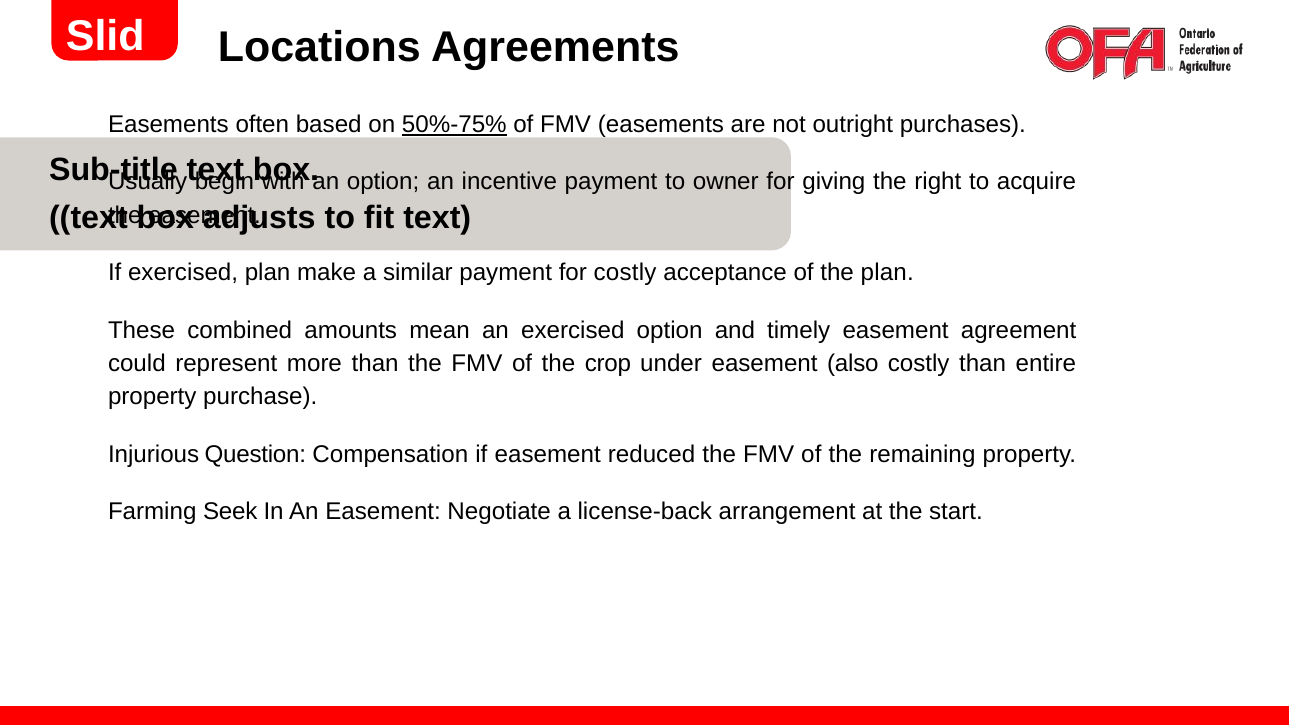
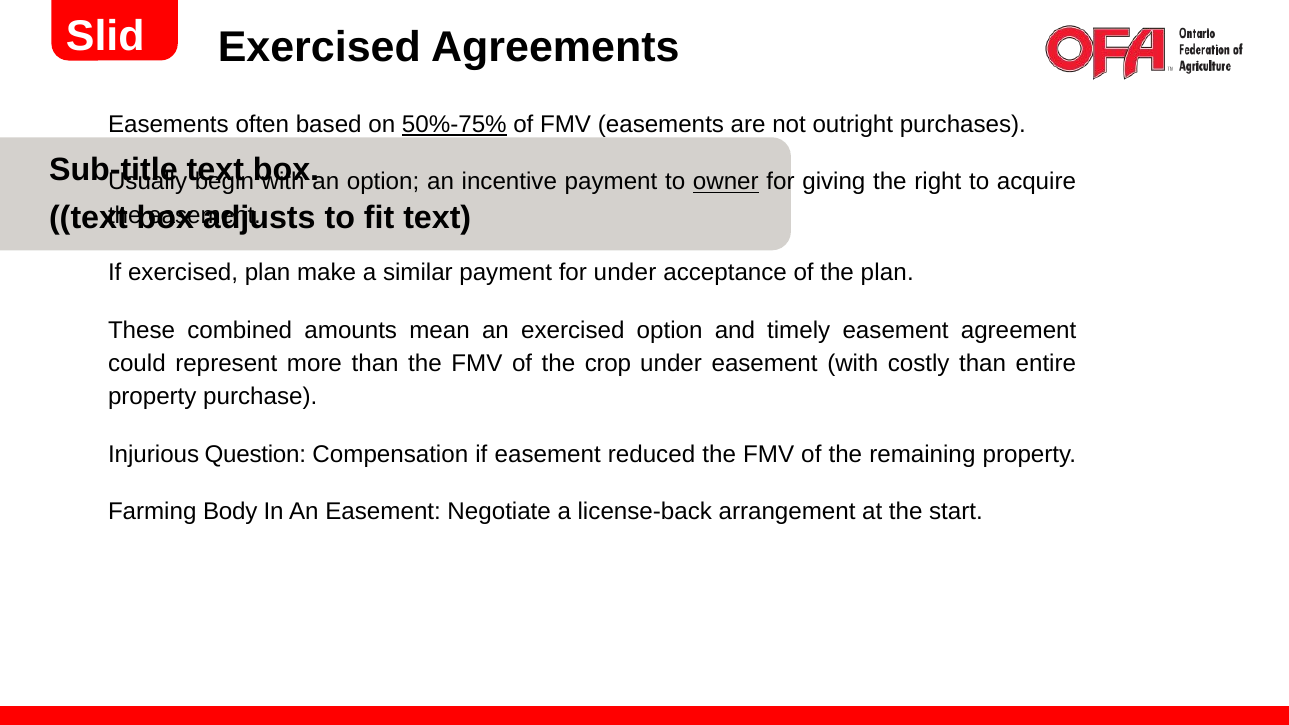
Locations: Locations -> Exercised (319, 47)
owner underline: none -> present (726, 182)
for costly: costly -> under (625, 273)
easement also: also -> with (853, 364)
Seek: Seek -> Body (230, 512)
